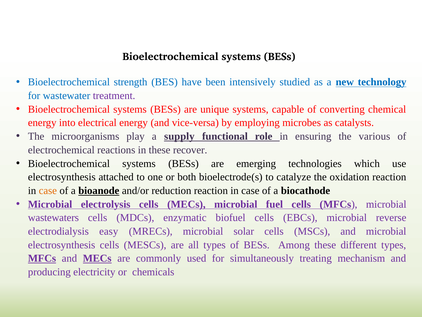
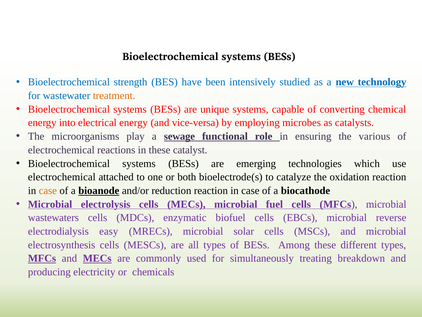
treatment colour: purple -> orange (114, 96)
supply: supply -> sewage (179, 136)
recover: recover -> catalyst (190, 150)
electrosynthesis: electrosynthesis -> electrochemical (62, 177)
mechanism: mechanism -> breakdown (361, 258)
